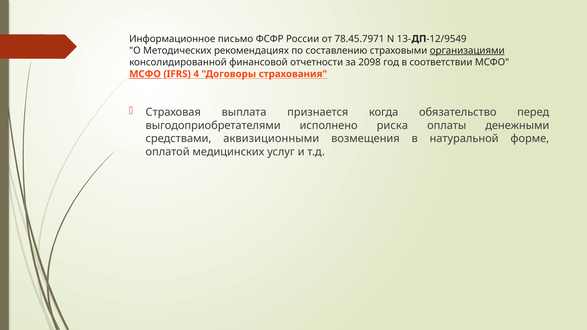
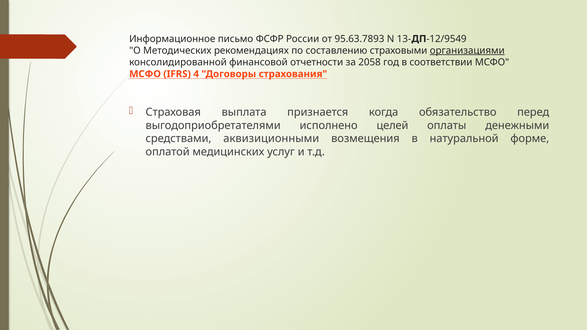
78.45.7971: 78.45.7971 -> 95.63.7893 (359, 39)
2098: 2098 -> 2058 (370, 62)
МСФО underline: present -> none (145, 74)
риска: риска -> целей (392, 126)
